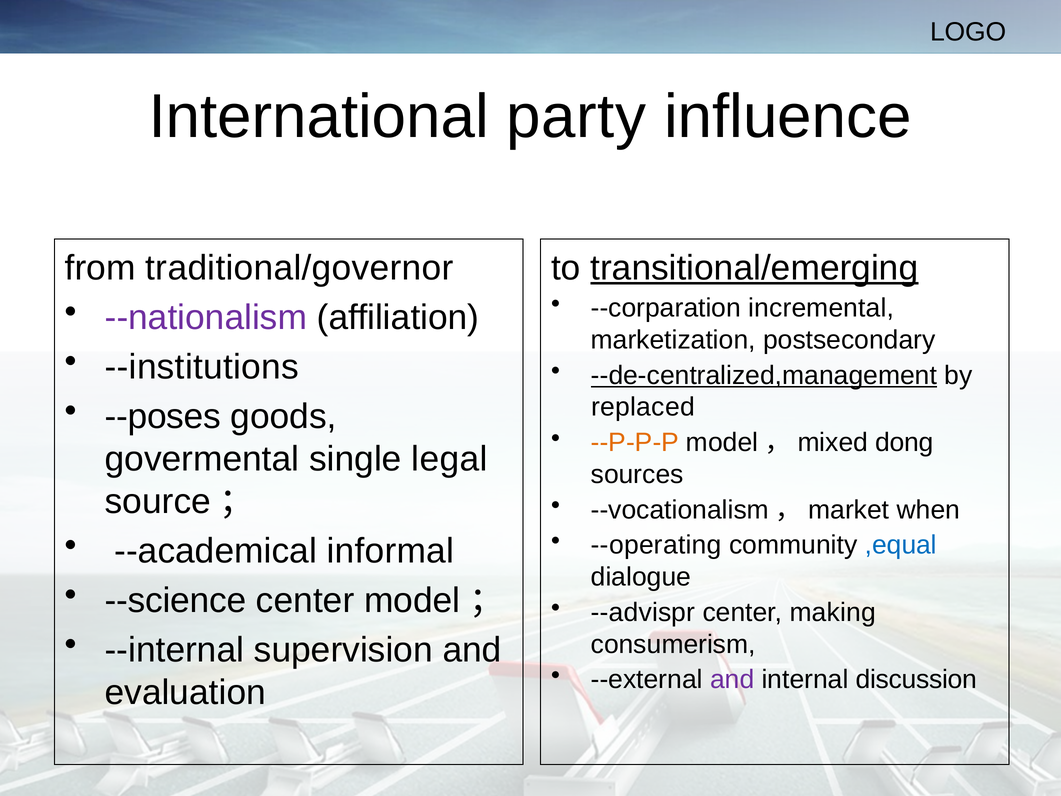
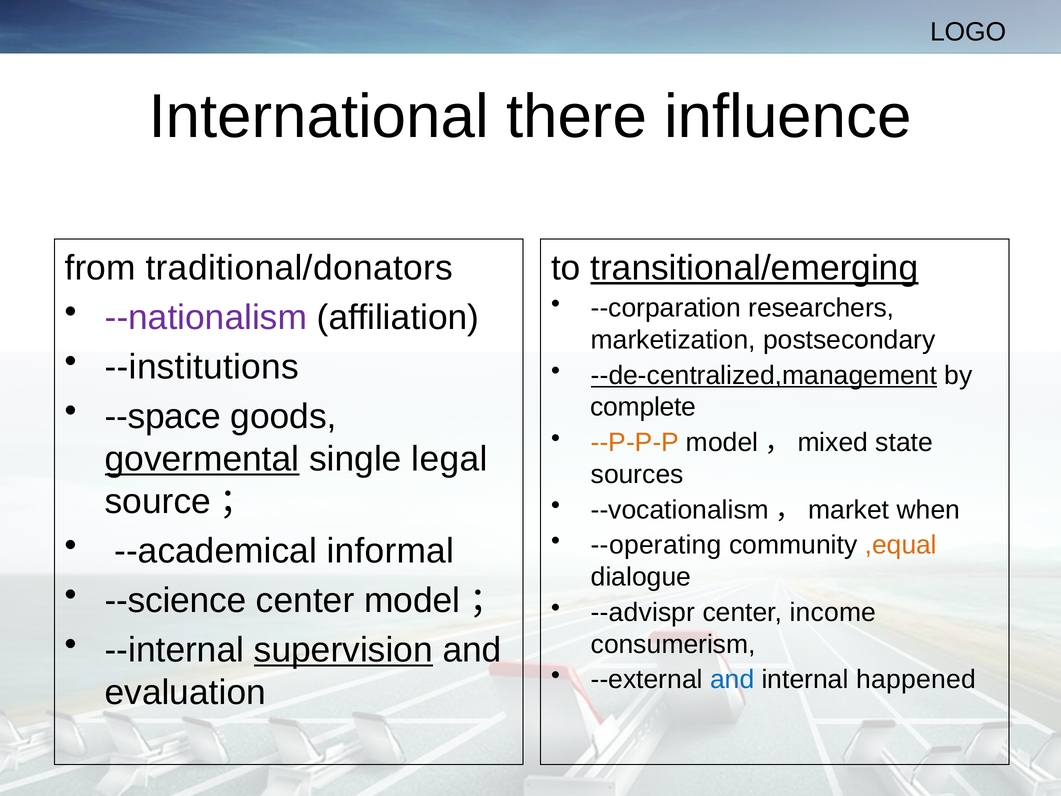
party: party -> there (576, 117)
traditional/governor: traditional/governor -> traditional/donators (299, 268)
incremental: incremental -> researchers (821, 308)
replaced: replaced -> complete (643, 407)
--poses: --poses -> --space (163, 417)
dong: dong -> state (904, 442)
govermental underline: none -> present (202, 459)
,equal colour: blue -> orange (901, 545)
making: making -> income (833, 612)
supervision underline: none -> present (343, 650)
and colour: purple -> blue (732, 679)
discussion: discussion -> happened (916, 679)
